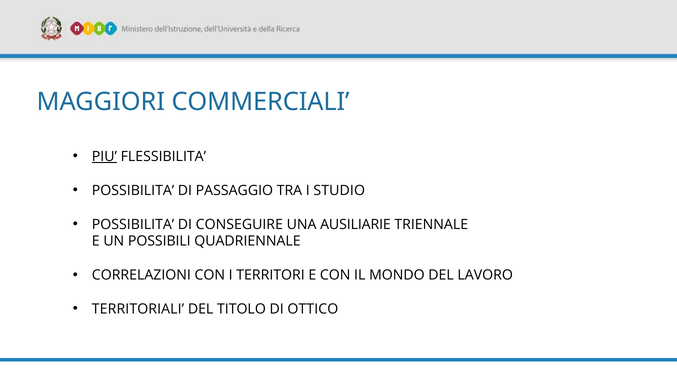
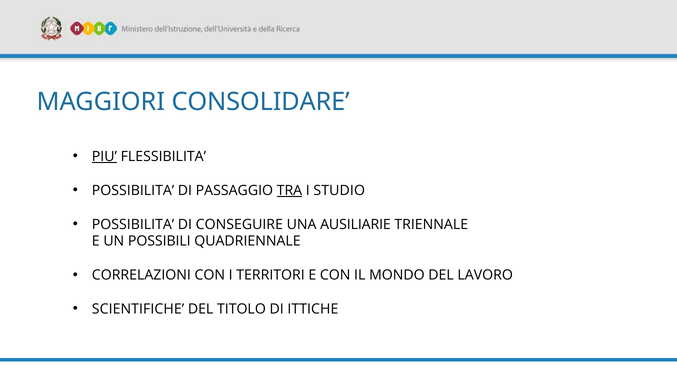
COMMERCIALI: COMMERCIALI -> CONSOLIDARE (261, 102)
TRA underline: none -> present (289, 190)
TERRITORIALI: TERRITORIALI -> SCIENTIFICHE (138, 309)
OTTICO: OTTICO -> ITTICHE (313, 309)
